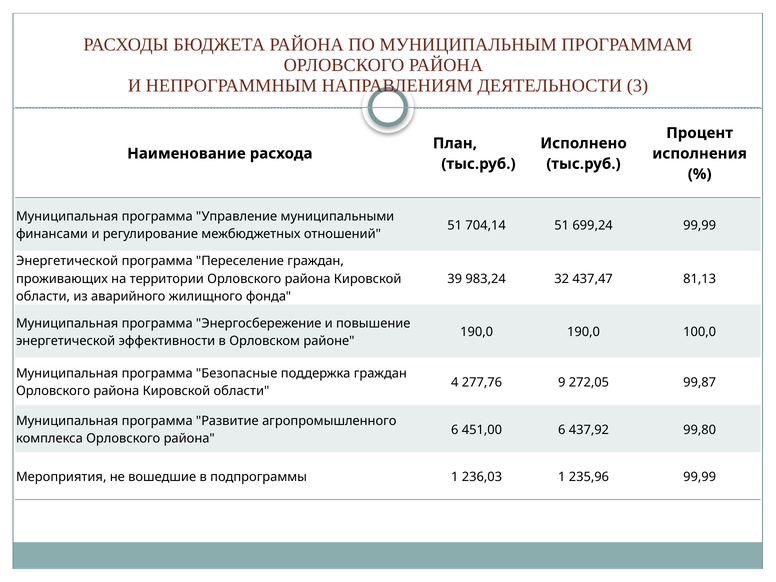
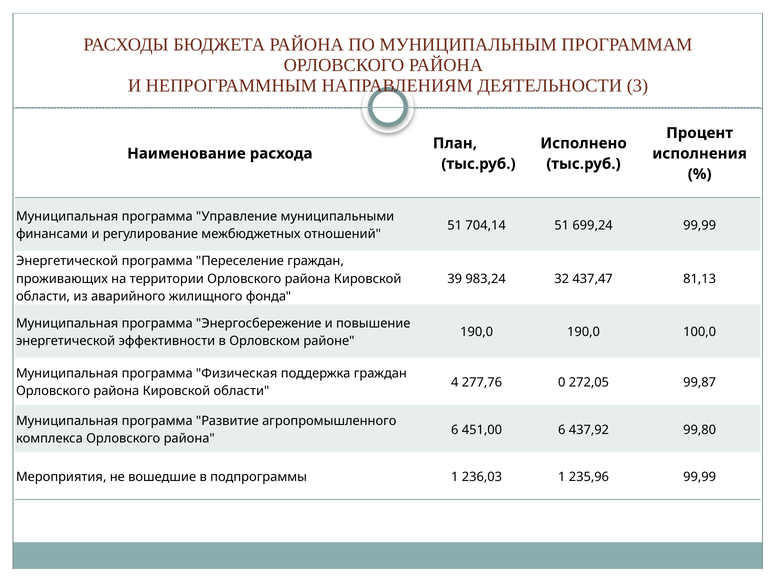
Безопасные: Безопасные -> Физическая (237, 374)
9: 9 -> 0 (562, 382)
